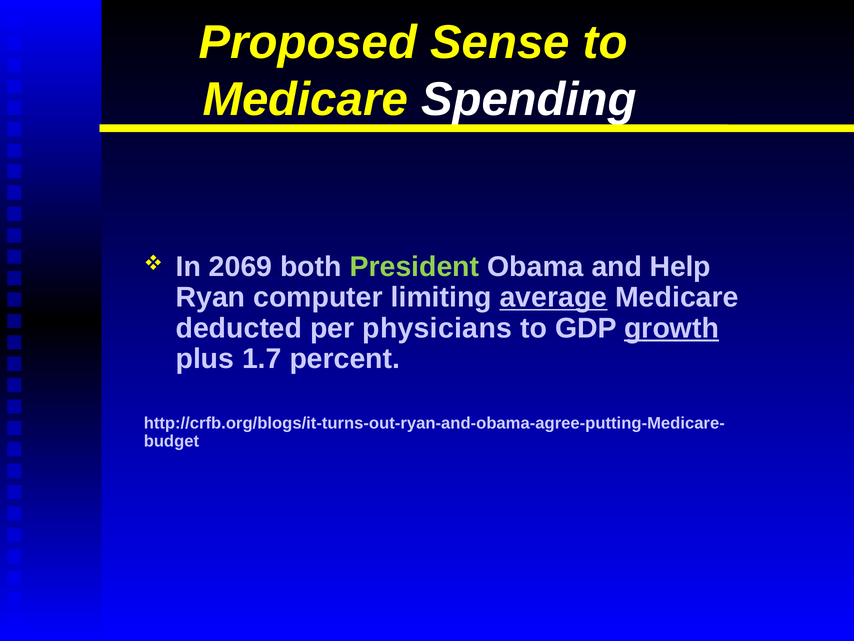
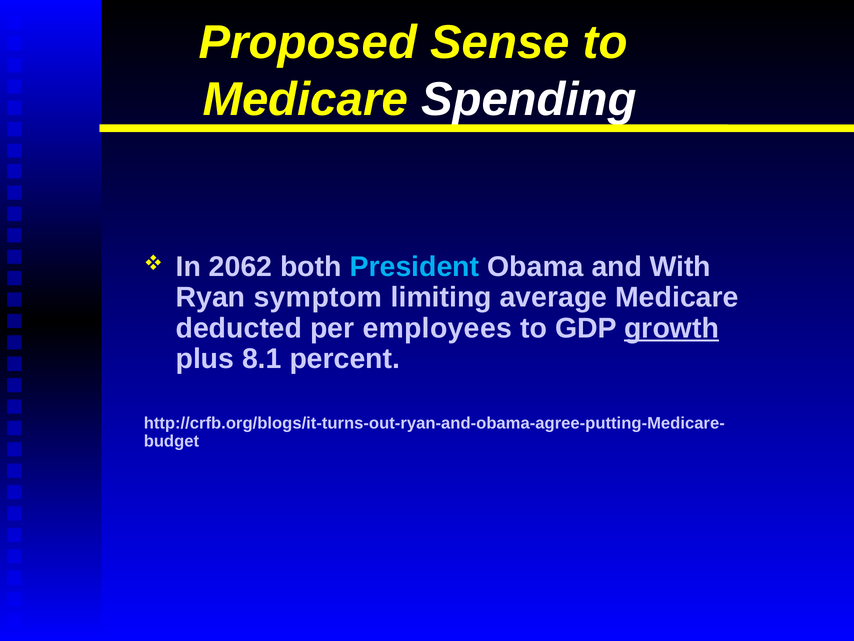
2069: 2069 -> 2062 (241, 267)
President colour: light green -> light blue (414, 267)
Help: Help -> With (680, 267)
computer: computer -> symptom (318, 297)
average underline: present -> none (553, 297)
physicians: physicians -> employees (437, 328)
1.7: 1.7 -> 8.1 (262, 359)
